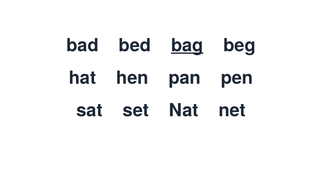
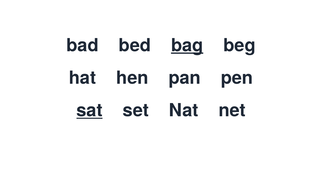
sat underline: none -> present (89, 111)
